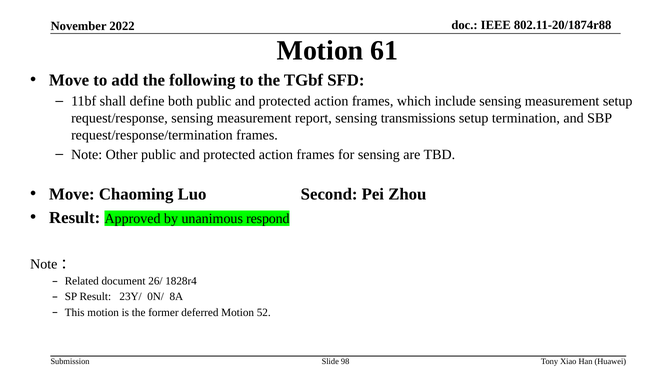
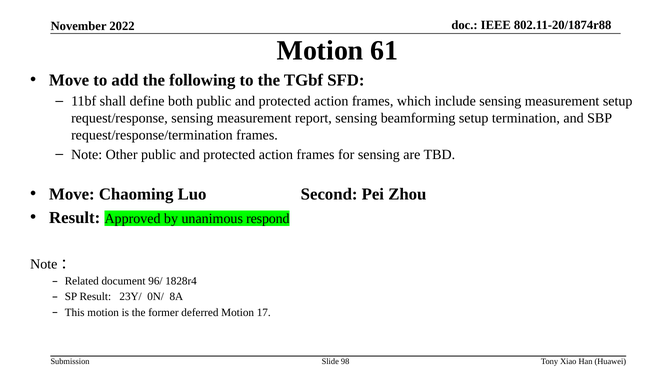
transmissions: transmissions -> beamforming (418, 118)
26/: 26/ -> 96/ (155, 281)
52: 52 -> 17 (264, 313)
